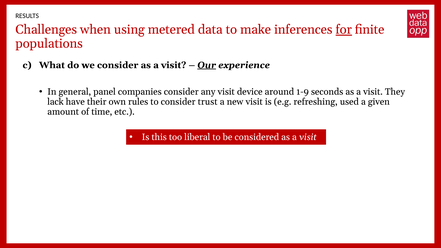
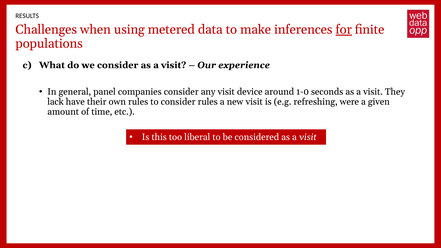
Our underline: present -> none (207, 65)
1-9: 1-9 -> 1-0 (303, 92)
consider trust: trust -> rules (208, 102)
used: used -> were (349, 102)
